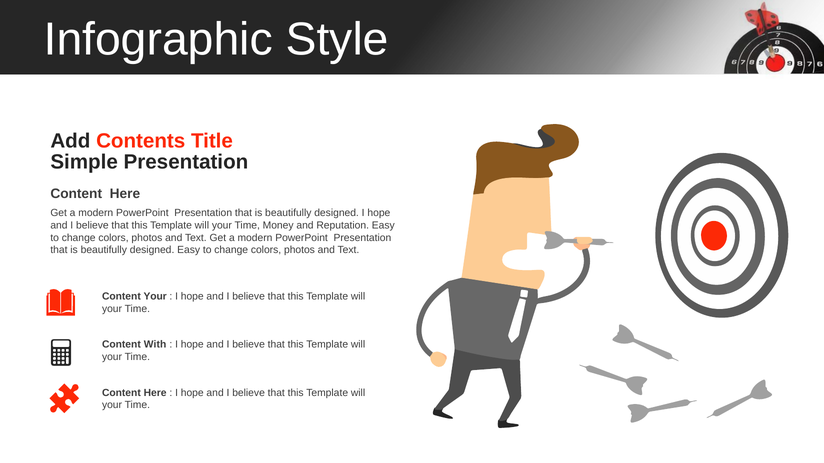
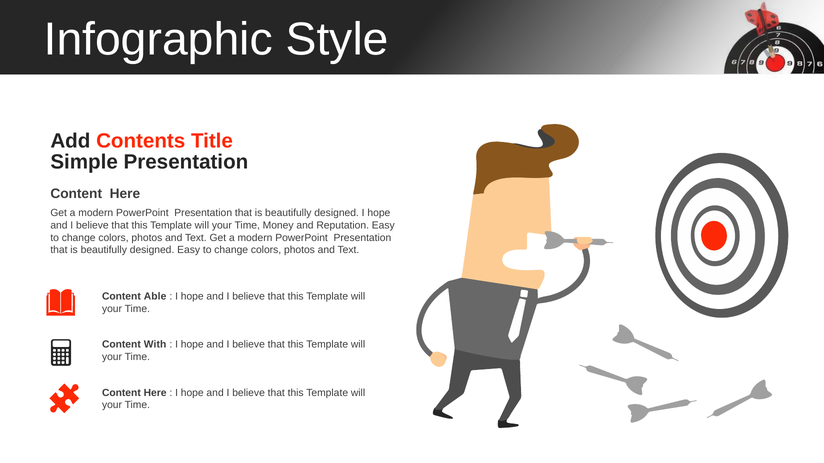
Content Your: Your -> Able (155, 297)
